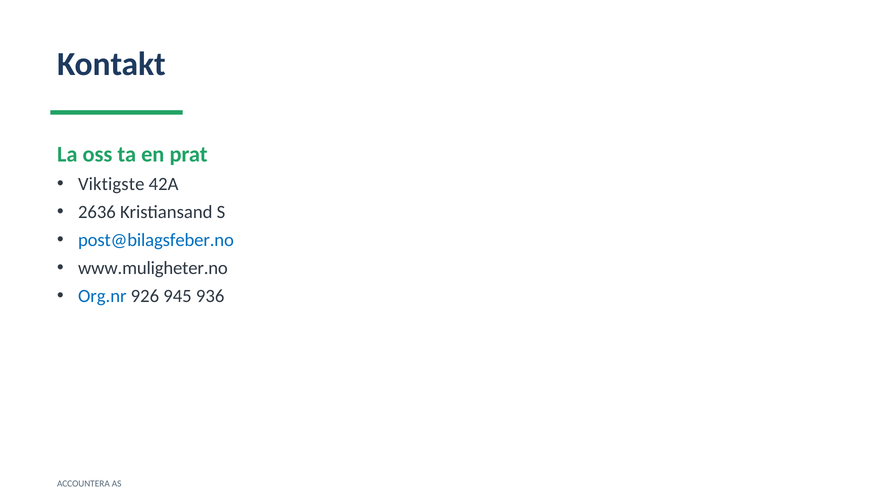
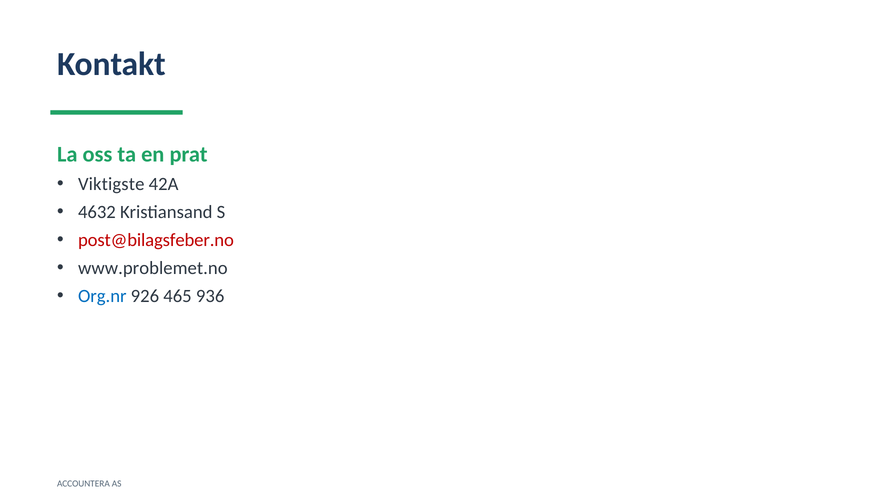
2636: 2636 -> 4632 (97, 212)
post@bilagsfeber.no colour: blue -> red (156, 240)
www.muligheter.no: www.muligheter.no -> www.problemet.no (153, 268)
945: 945 -> 465 (178, 296)
